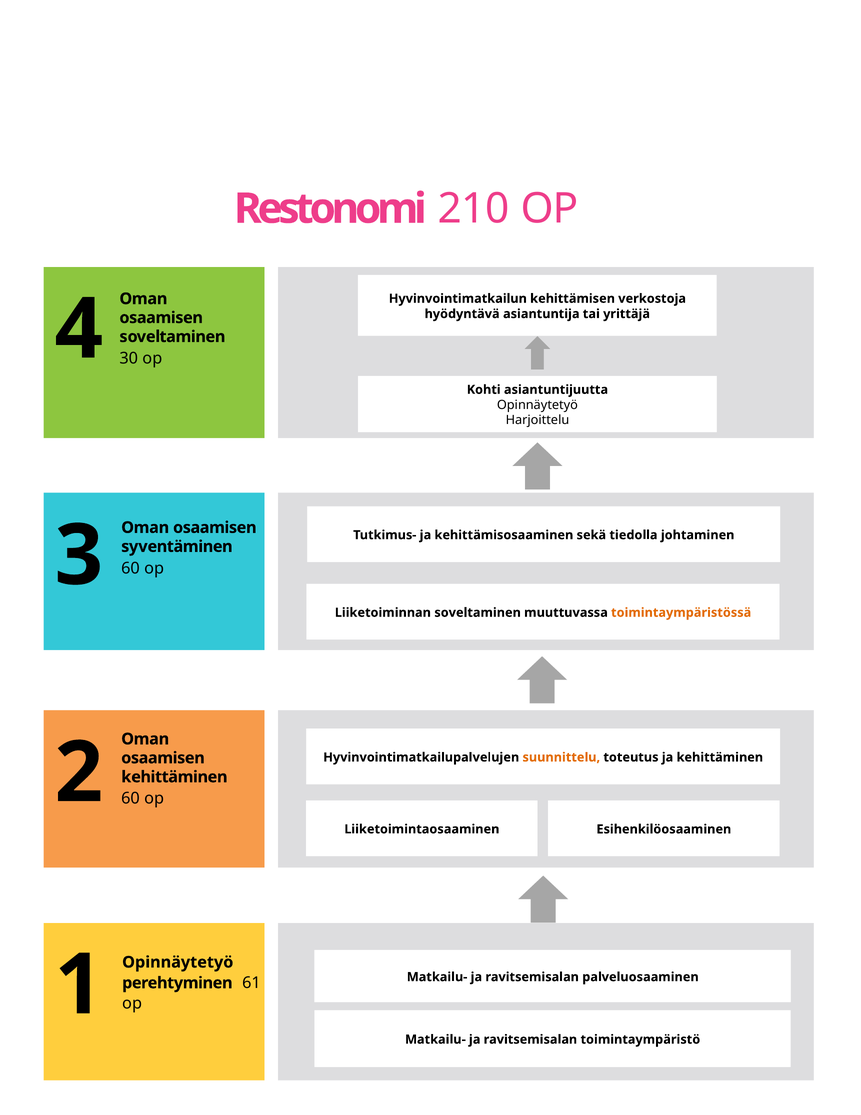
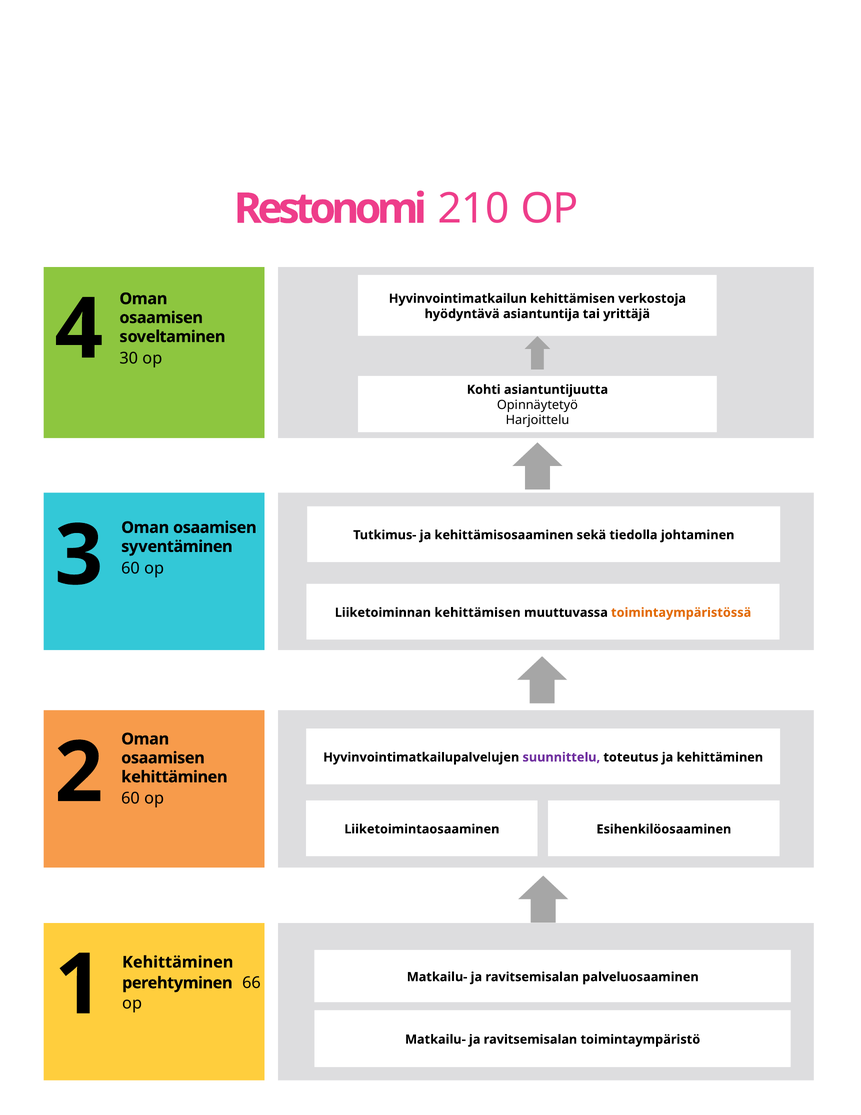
Liiketoiminnan soveltaminen: soveltaminen -> kehittämisen (478, 612)
suunnittelu colour: orange -> purple (561, 757)
Opinnäytetyö: Opinnäytetyö -> Kehittäminen (178, 962)
61: 61 -> 66 (251, 983)
